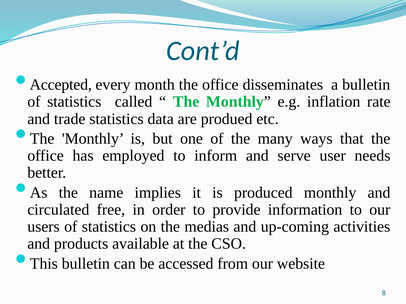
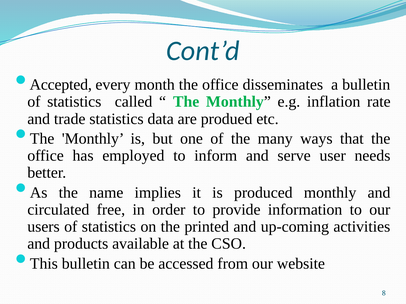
medias: medias -> printed (207, 227)
